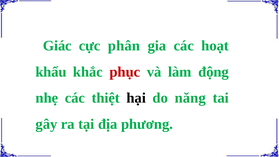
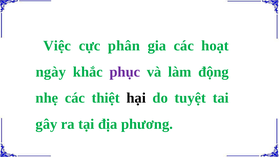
Giác: Giác -> Việc (57, 46)
khẩu: khẩu -> ngày (51, 72)
phục colour: red -> purple (125, 72)
năng: năng -> tuyệt (190, 98)
